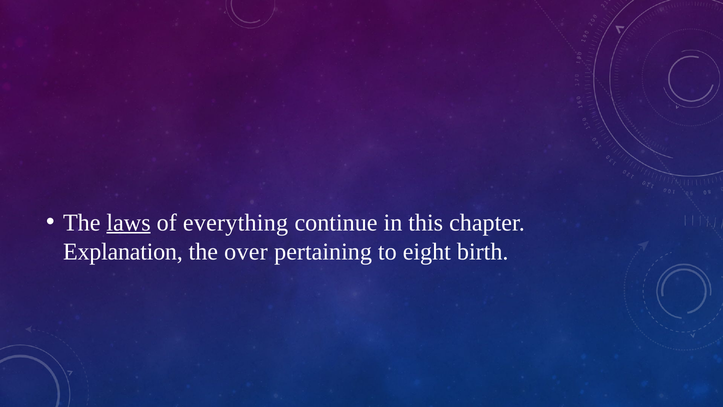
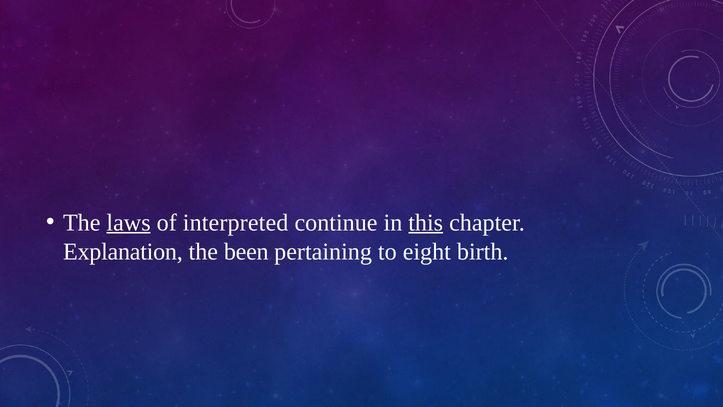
everything: everything -> interpreted (236, 222)
this underline: none -> present (426, 222)
over: over -> been (246, 251)
